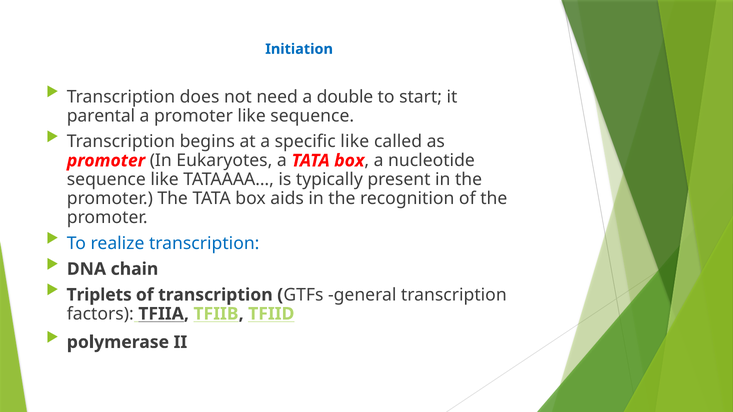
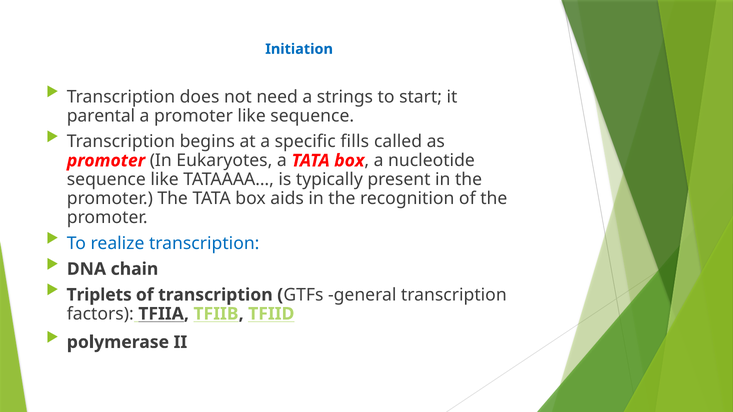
double: double -> strings (345, 97)
specific like: like -> fills (355, 142)
